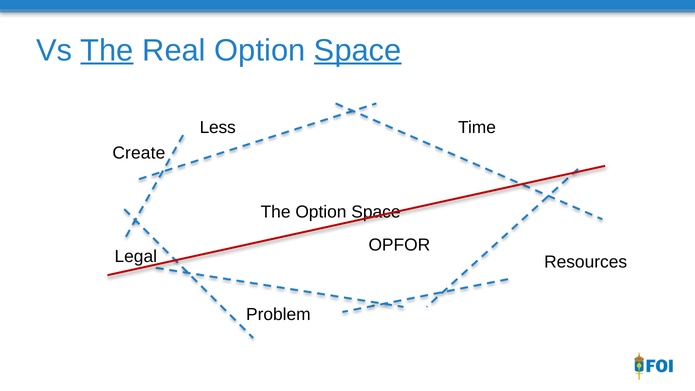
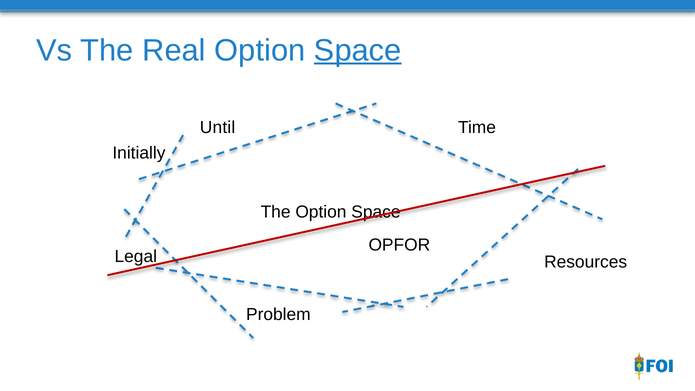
The underline: present -> none (107, 50)
Less: Less -> Until (218, 127)
Create: Create -> Initially (139, 153)
